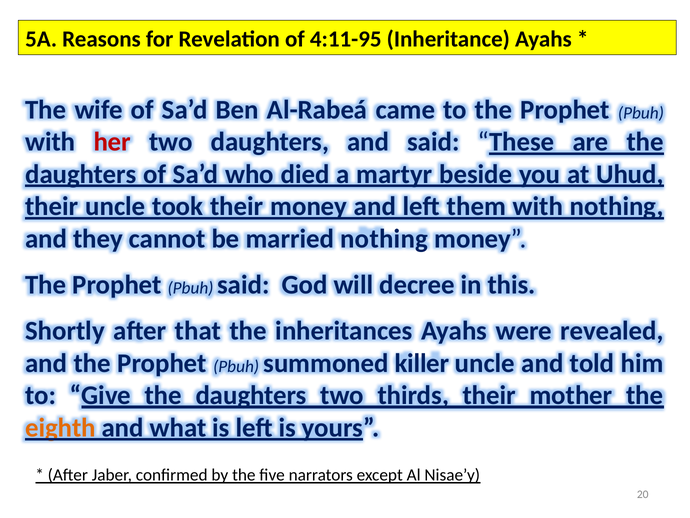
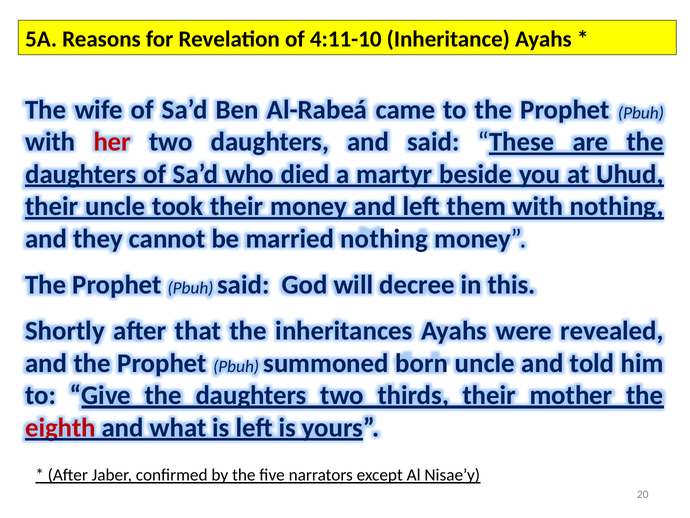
4:11-95: 4:11-95 -> 4:11-10 (346, 39)
killer: killer -> born (422, 363)
eighth colour: orange -> red (60, 427)
